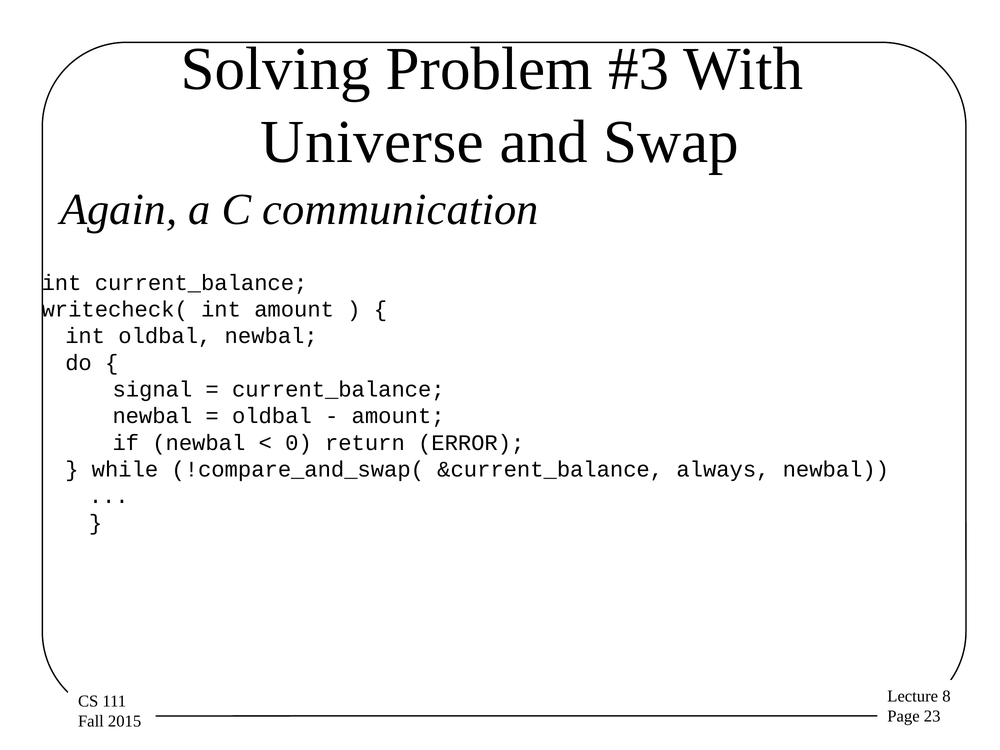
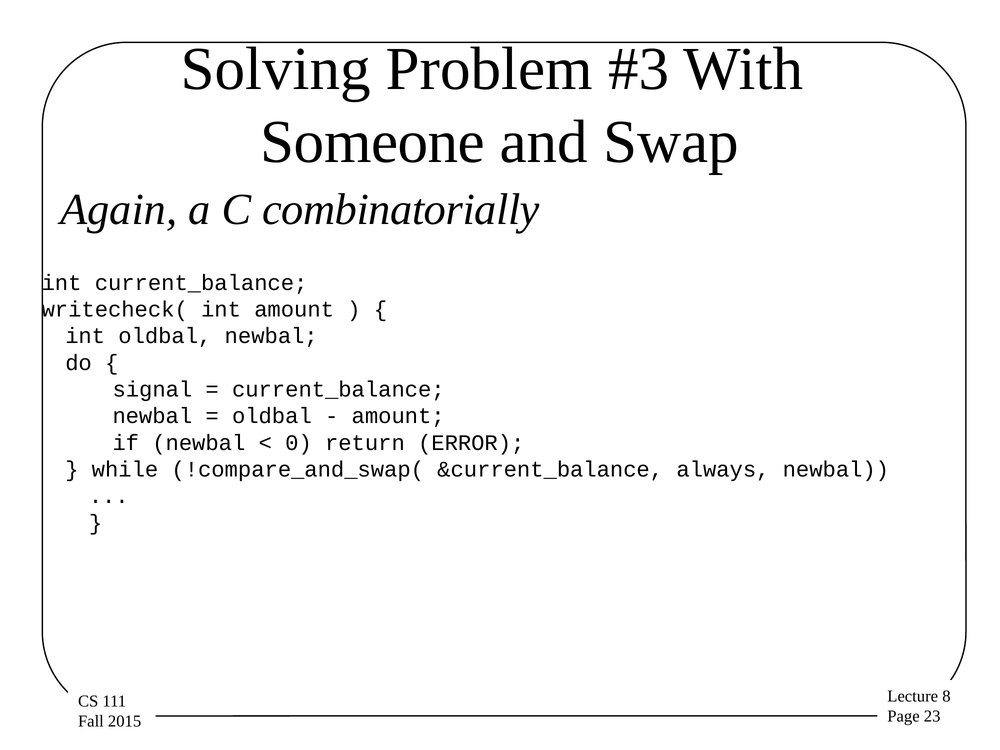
Universe: Universe -> Someone (373, 142)
communication: communication -> combinatorially (401, 210)
